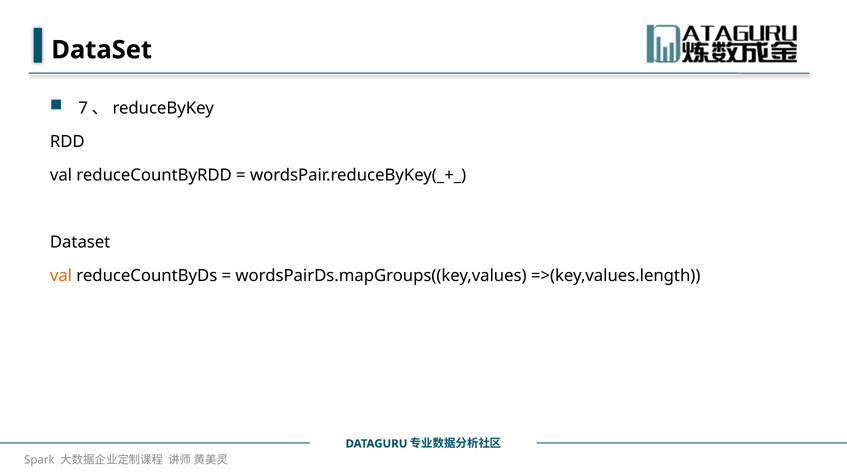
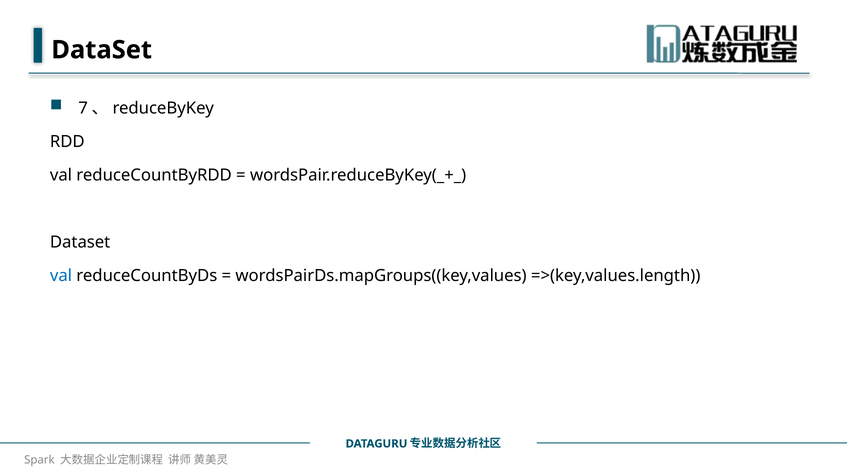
val colour: orange -> blue (61, 276)
